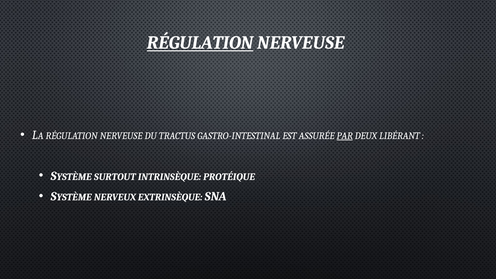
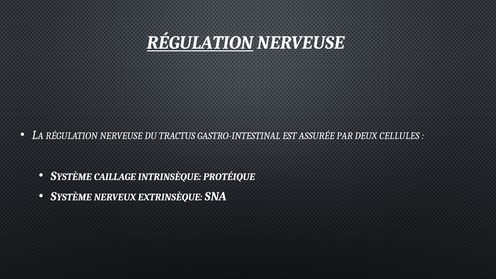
PAR underline: present -> none (345, 136)
LIBÉRANT: LIBÉRANT -> CELLULES (399, 136)
SURTOUT: SURTOUT -> CAILLAGE (115, 177)
